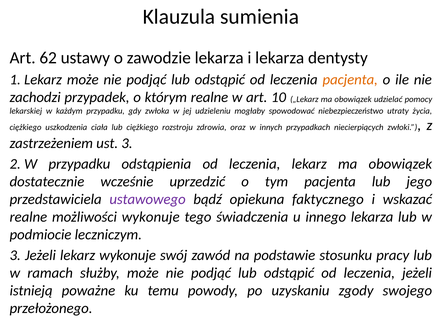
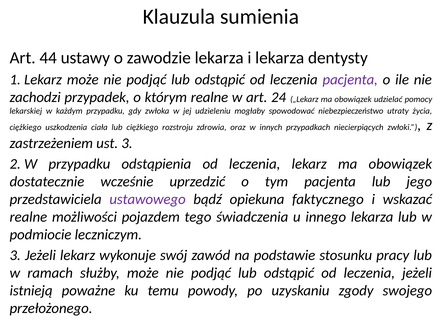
62: 62 -> 44 (48, 58)
pacjenta colour: orange -> purple (350, 80)
10: 10 -> 24 (279, 97)
możliwości wykonuje: wykonuje -> pojazdem (151, 217)
